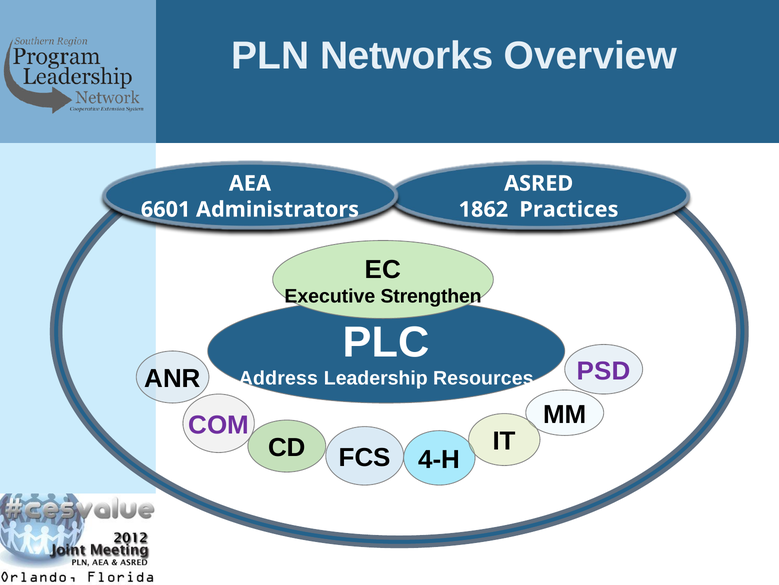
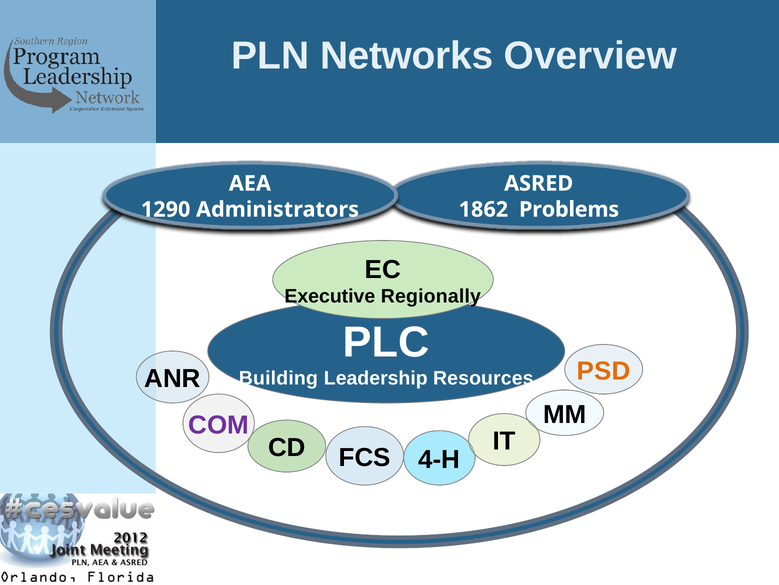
6601: 6601 -> 1290 (166, 209)
Practices: Practices -> Problems (569, 209)
Strengthen: Strengthen -> Regionally (431, 296)
PSD colour: purple -> orange (604, 371)
Address: Address -> Building (278, 378)
